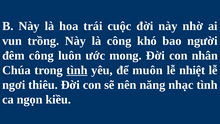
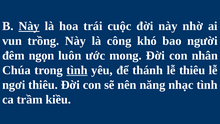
Này underline: none -> present (29, 26)
đêm công: công -> ngọn (41, 55)
muôn: muôn -> thánh (148, 70)
lễ nhiệt: nhiệt -> thiêu (192, 70)
ngọn: ngọn -> trầm (30, 99)
